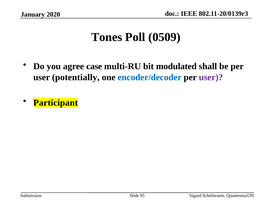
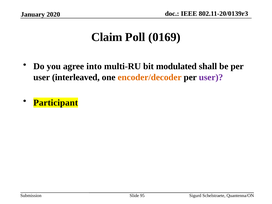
Tones: Tones -> Claim (107, 37)
0509: 0509 -> 0169 (164, 37)
case: case -> into (94, 66)
potentially: potentially -> interleaved (76, 77)
encoder/decoder colour: blue -> orange (150, 77)
